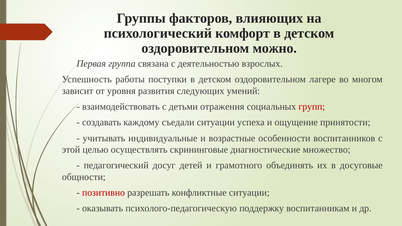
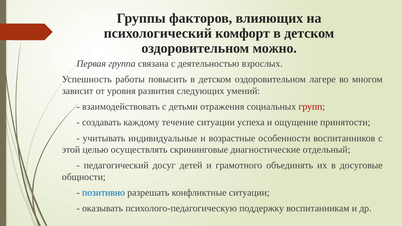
поступки: поступки -> повысить (168, 79)
съедали: съедали -> течение (178, 123)
множество: множество -> отдельный (327, 150)
позитивно colour: red -> blue (104, 193)
